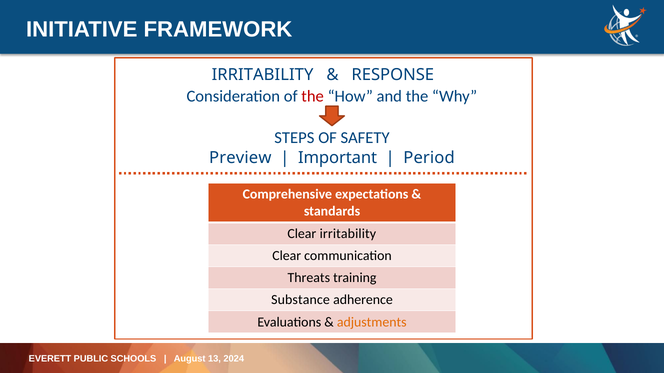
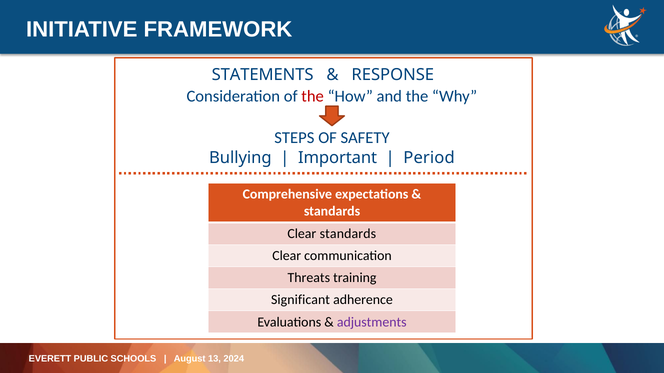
IRRITABILITY: IRRITABILITY -> STATEMENTS (263, 75)
Preview: Preview -> Bullying (240, 158)
Clear irritability: irritability -> standards (348, 234)
Substance: Substance -> Significant (301, 300)
adjustments colour: orange -> purple (372, 322)
